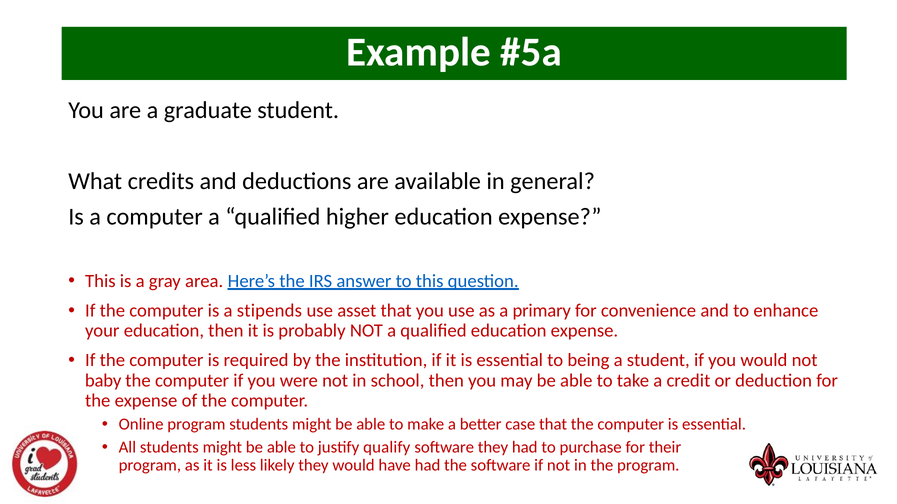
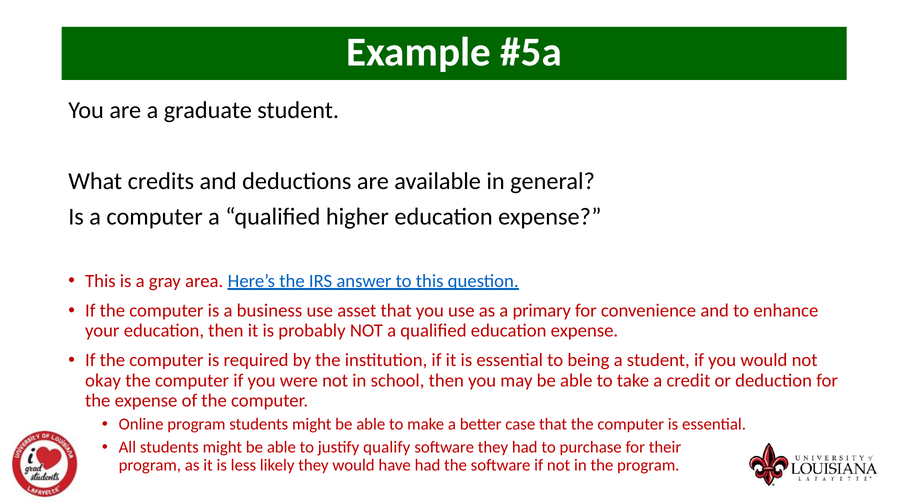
stipends: stipends -> business (269, 311)
baby: baby -> okay (103, 381)
